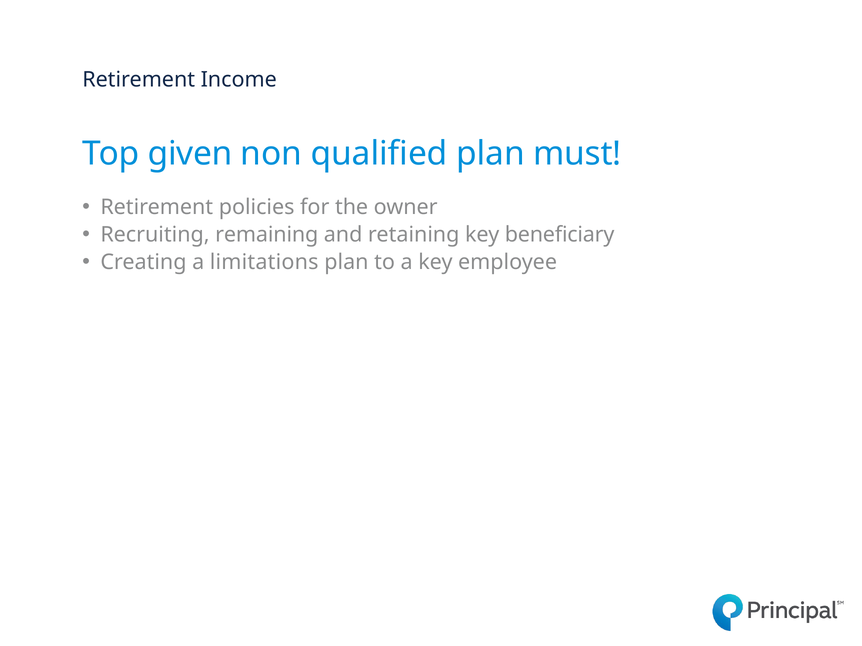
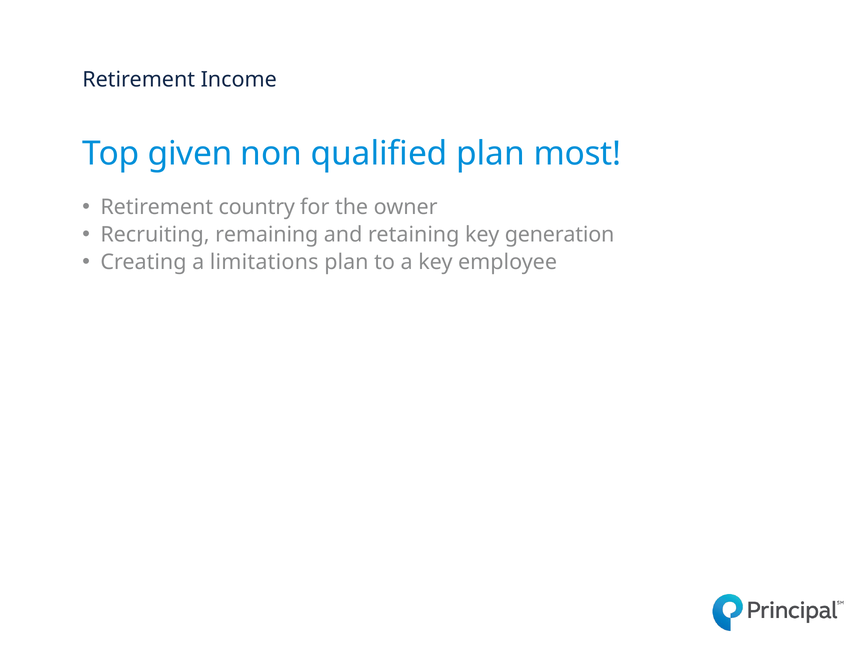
must: must -> most (577, 154)
policies: policies -> country (257, 207)
beneficiary: beneficiary -> generation (560, 235)
